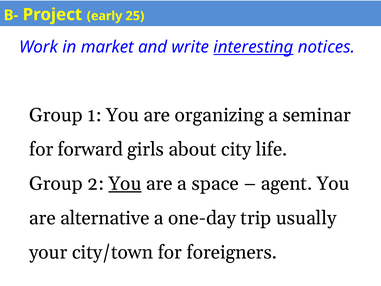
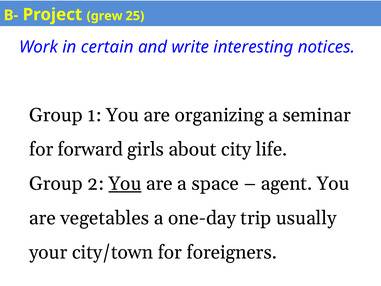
early: early -> grew (105, 16)
market: market -> certain (107, 47)
interesting underline: present -> none (254, 47)
alternative: alternative -> vegetables (105, 218)
